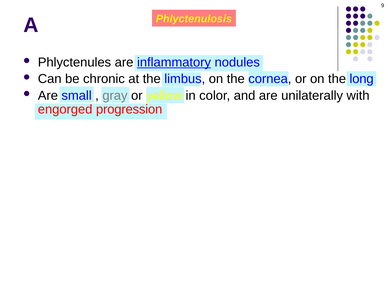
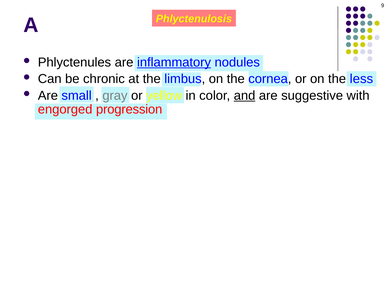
long: long -> less (361, 79)
and underline: none -> present (245, 95)
unilaterally: unilaterally -> suggestive (312, 95)
